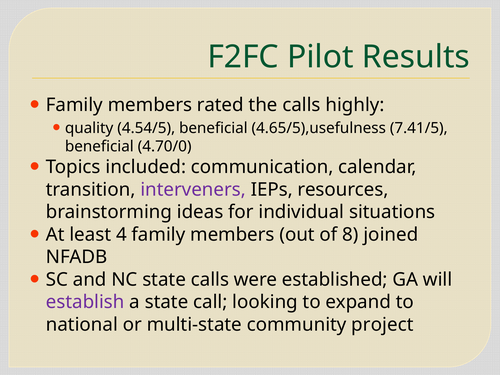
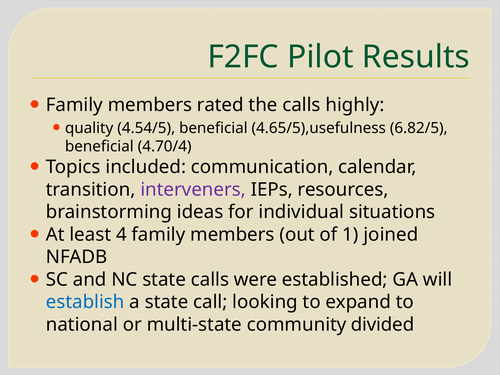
7.41/5: 7.41/5 -> 6.82/5 (419, 128)
4.70/0: 4.70/0 -> 4.70/4 (165, 146)
8: 8 -> 1 (350, 235)
establish colour: purple -> blue (85, 302)
project: project -> divided (383, 325)
